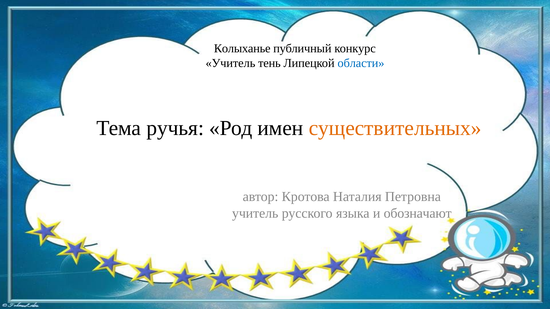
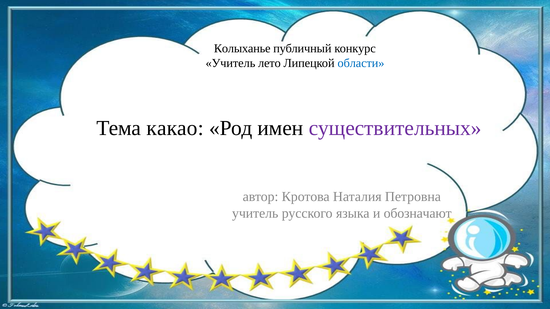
тень: тень -> лето (269, 63)
ручья: ручья -> какао (175, 128)
существительных colour: orange -> purple (395, 128)
